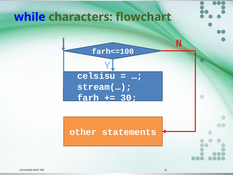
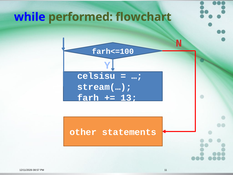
characters: characters -> performed (81, 17)
30: 30 -> 13 (129, 98)
